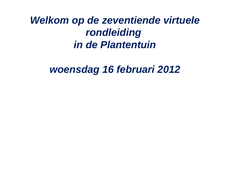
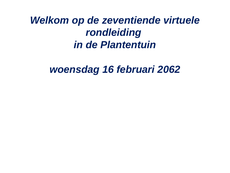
2012: 2012 -> 2062 (169, 69)
